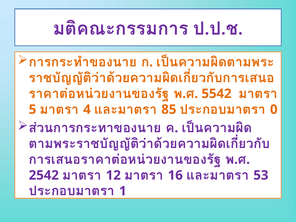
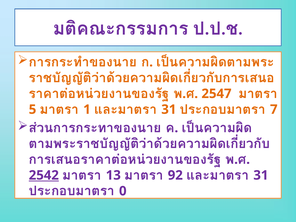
5542: 5542 -> 2547 (216, 94)
4: 4 -> 1 (87, 109)
85: 85 -> 31 (169, 109)
0: 0 -> 7 (274, 109)
2542 underline: none -> present (44, 175)
12: 12 -> 13 (113, 175)
16: 16 -> 92 (175, 175)
53: 53 -> 31 (261, 175)
1: 1 -> 0 (123, 191)
